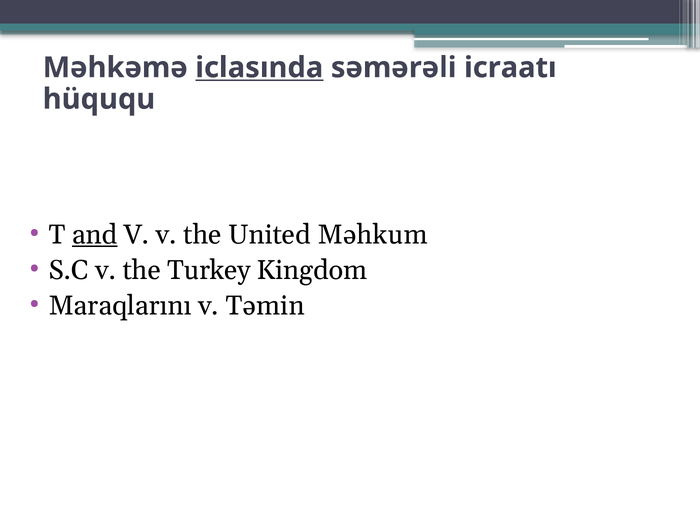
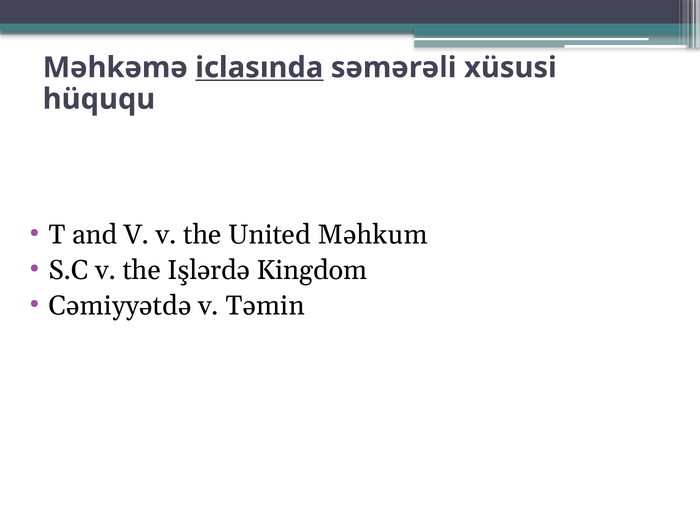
icraatı: icraatı -> xüsusi (510, 68)
and underline: present -> none (95, 235)
Turkey: Turkey -> Işlərdə (209, 270)
Maraqlarını: Maraqlarını -> Cəmiyyətdə (120, 306)
